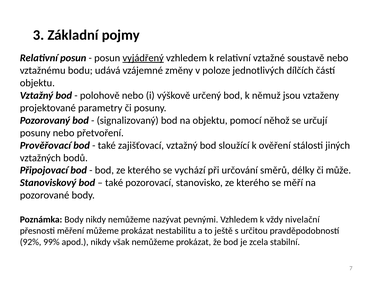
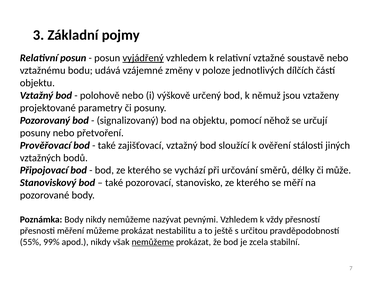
nivelační: nivelační -> přesností (302, 220)
92%: 92% -> 55% (31, 242)
nemůžeme underline: none -> present (153, 242)
